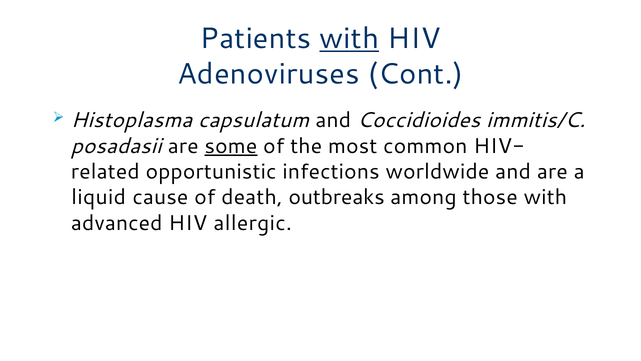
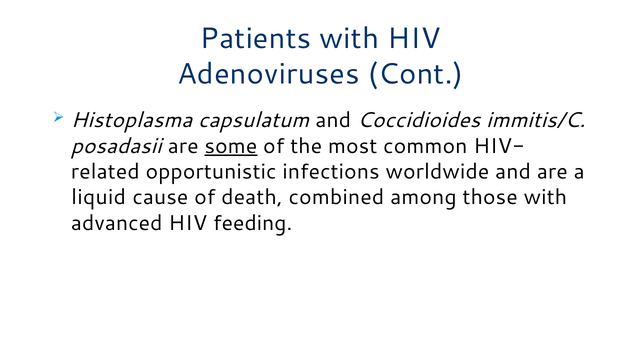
with underline: present -> none (349, 39)
outbreaks: outbreaks -> combined (336, 197)
allergic: allergic -> feeding (253, 223)
